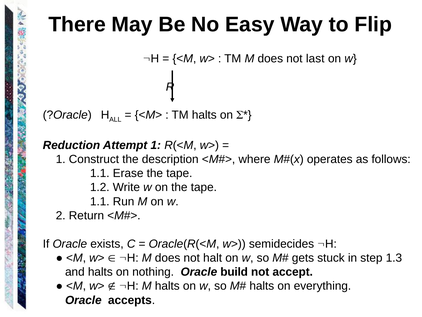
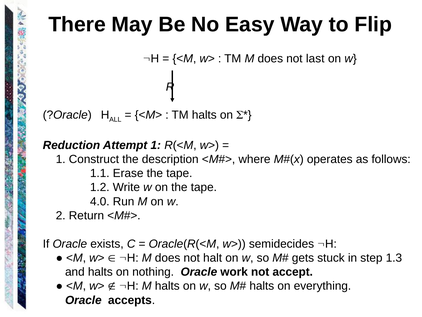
1.1: 1.1 -> 4.0 (100, 201)
build: build -> work (234, 272)
